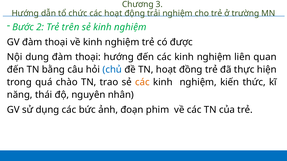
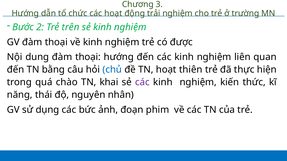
đồng: đồng -> thiên (191, 70)
trao: trao -> khai (109, 82)
các colour: orange -> purple (142, 82)
